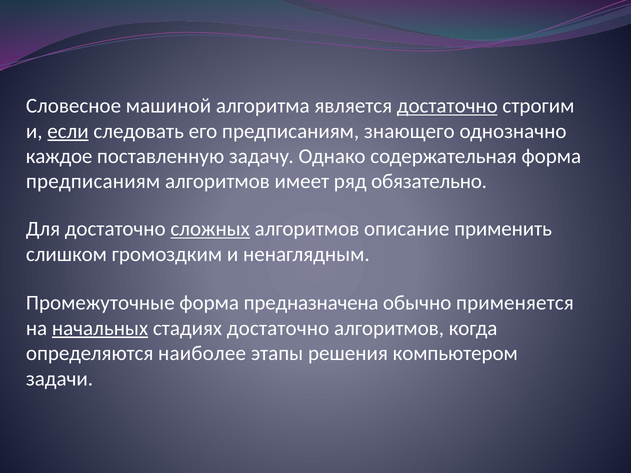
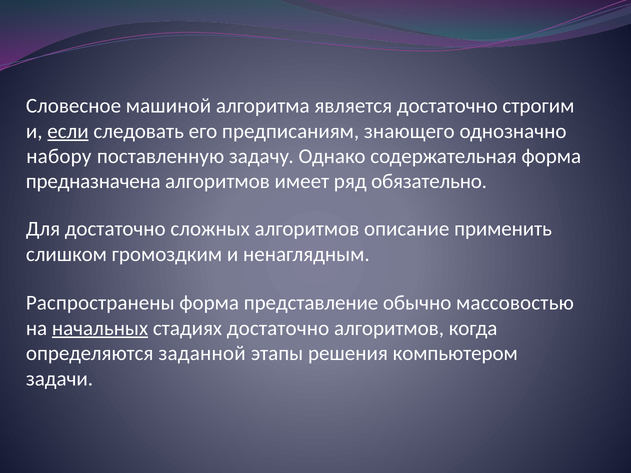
достаточно underline: present -> none (447, 106)
каждое: каждое -> набору (59, 156)
предписаниям: предписаниям -> предназначена (93, 182)
сложных underline: present -> none (210, 229)
Промежуточные: Промежуточные -> Распространены (100, 303)
предназначена: предназначена -> представление (311, 303)
применяется: применяется -> массовостью (515, 303)
наиболее: наиболее -> заданной (202, 354)
